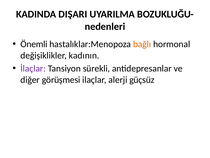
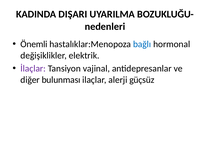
bağlı colour: orange -> blue (142, 44)
kadının: kadının -> elektrik (84, 55)
sürekli: sürekli -> vajinal (96, 68)
görüşmesi: görüşmesi -> bulunması (61, 80)
